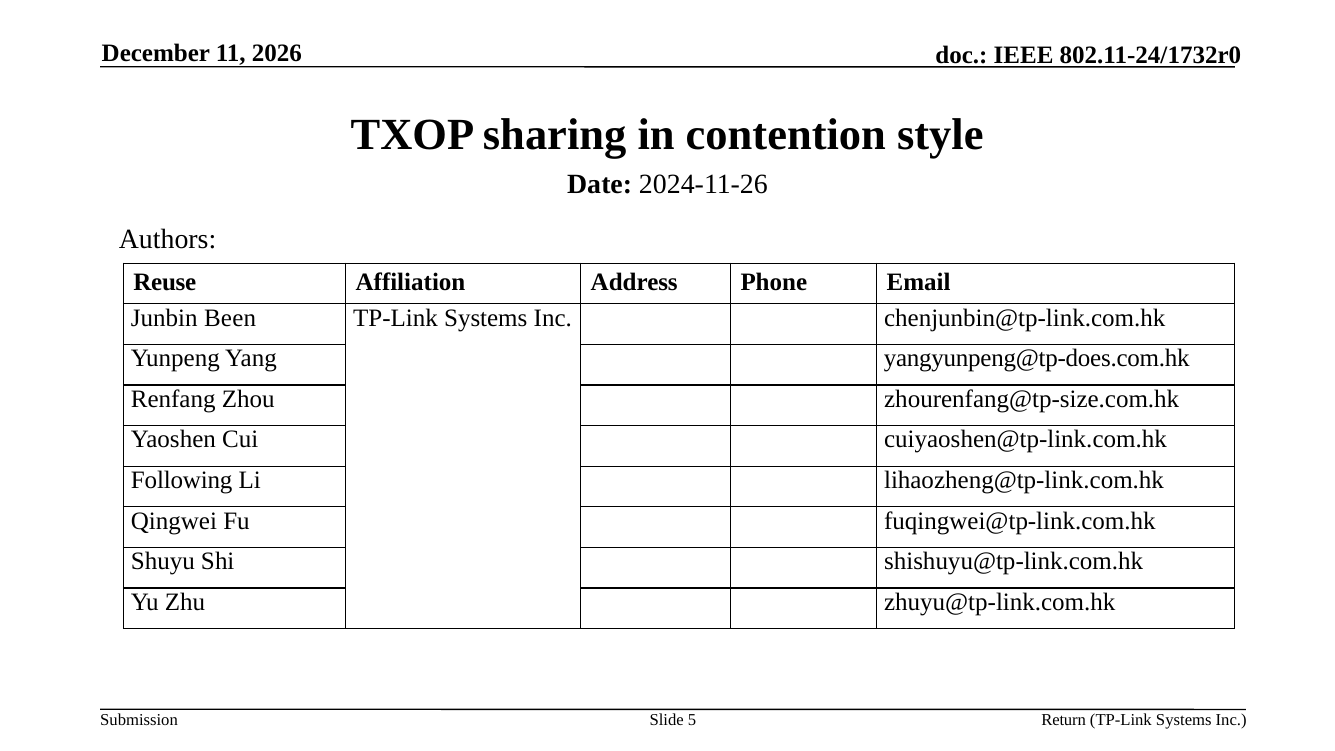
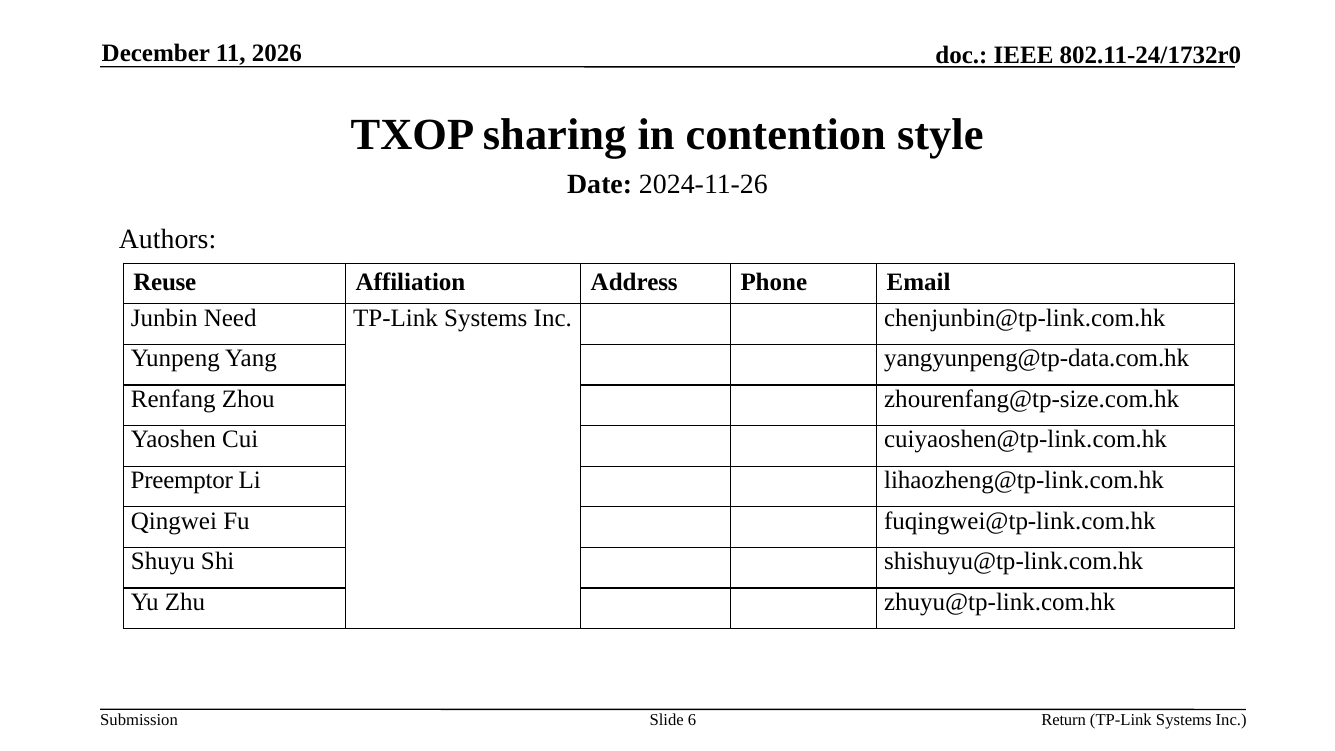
Been: Been -> Need (230, 318)
yangyunpeng@tp-does.com.hk: yangyunpeng@tp-does.com.hk -> yangyunpeng@tp-data.com.hk (1037, 358)
Following: Following -> Preemptor (182, 480)
5: 5 -> 6 (692, 720)
